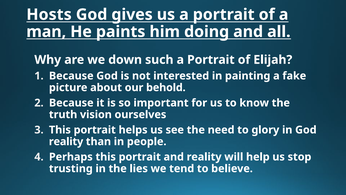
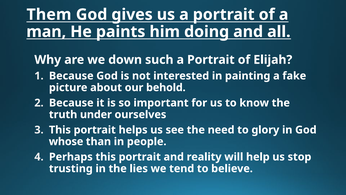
Hosts: Hosts -> Them (49, 15)
vision: vision -> under (96, 114)
reality: reality -> whose (66, 141)
